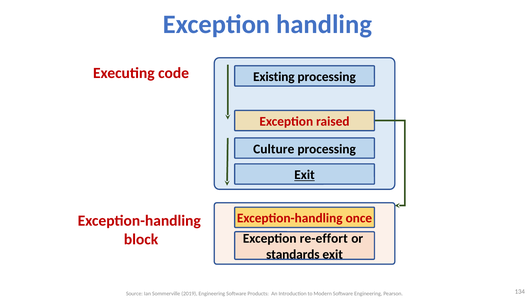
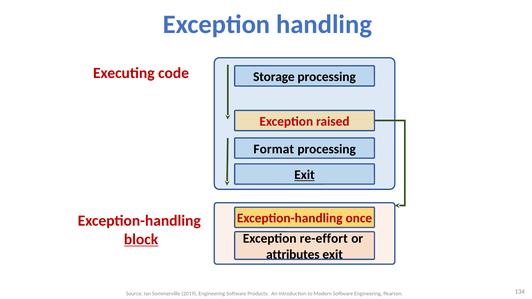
Existing: Existing -> Storage (274, 77)
Culture: Culture -> Format (274, 149)
block underline: none -> present (141, 240)
standards: standards -> attributes (293, 255)
